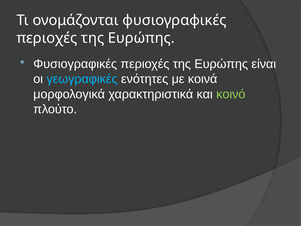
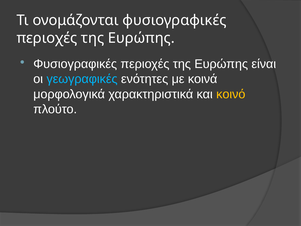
κοινό colour: light green -> yellow (231, 94)
